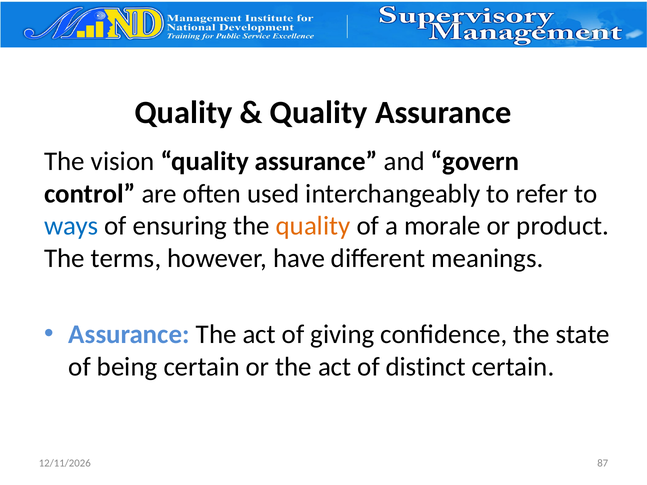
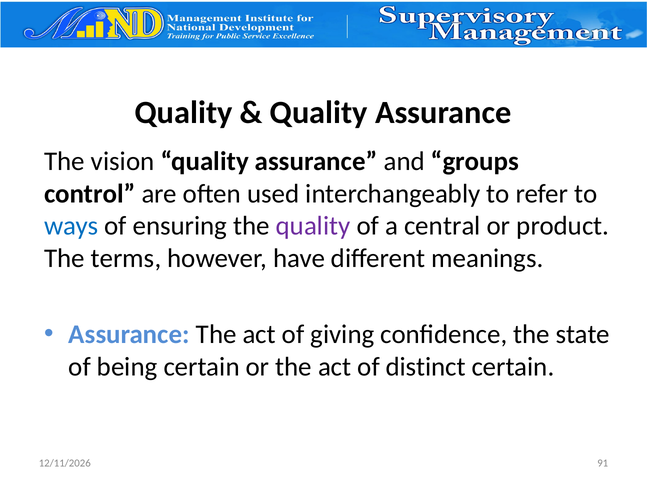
govern: govern -> groups (475, 161)
quality colour: orange -> purple (313, 226)
morale: morale -> central (442, 226)
87: 87 -> 91 (603, 463)
